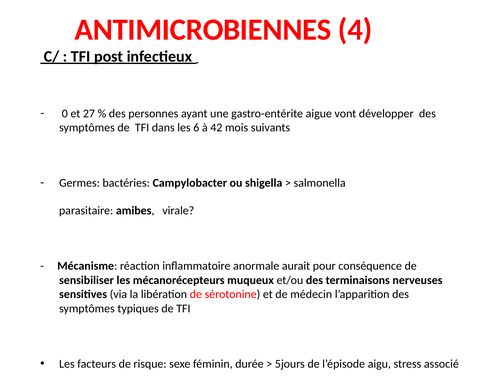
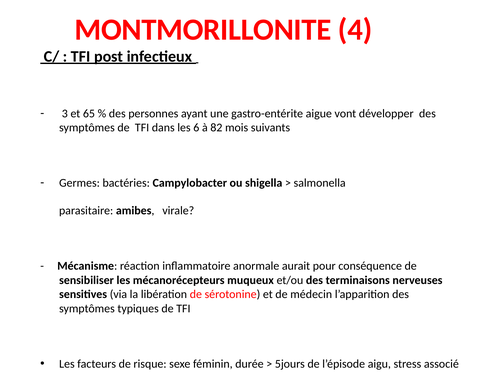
ANTIMICROBIENNES: ANTIMICROBIENNES -> MONTMORILLONITE (203, 30)
0: 0 -> 3 (65, 113)
27: 27 -> 65 (89, 113)
42: 42 -> 82 (216, 127)
